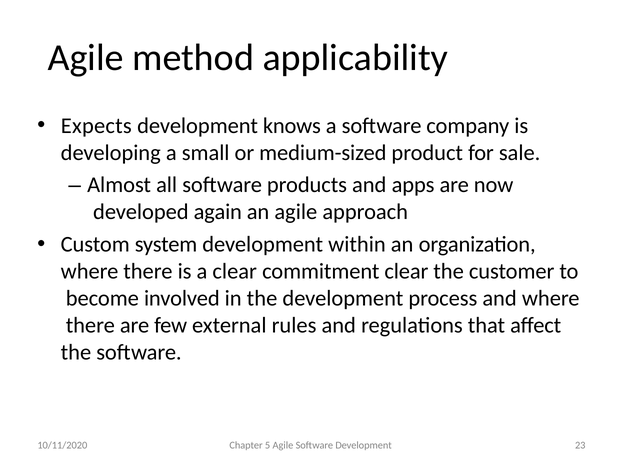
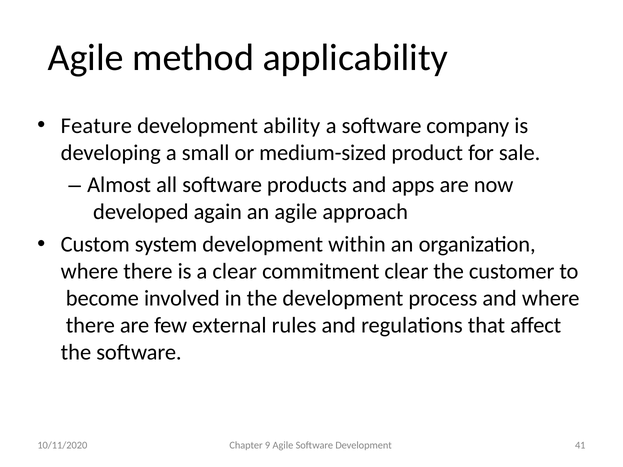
Expects: Expects -> Feature (96, 126)
knows: knows -> ability (292, 126)
5: 5 -> 9 (268, 446)
23: 23 -> 41 (580, 445)
